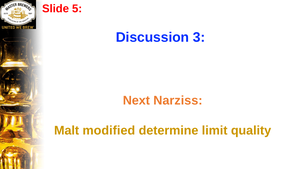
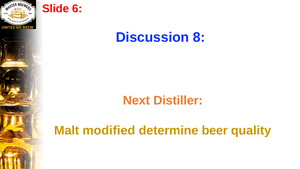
5: 5 -> 6 (77, 9)
3: 3 -> 8 (199, 37)
Narziss: Narziss -> Distiller (178, 100)
limit: limit -> beer (215, 130)
